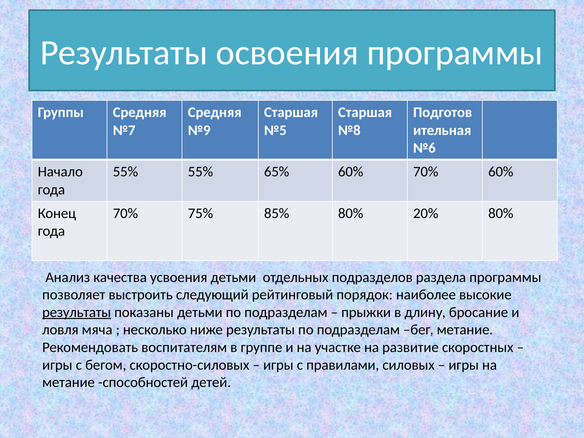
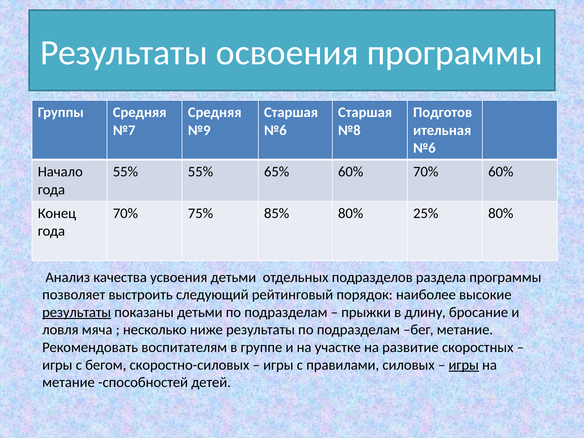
№5: №5 -> №6 (275, 130)
20%: 20% -> 25% (426, 213)
игры underline: none -> present (464, 365)
